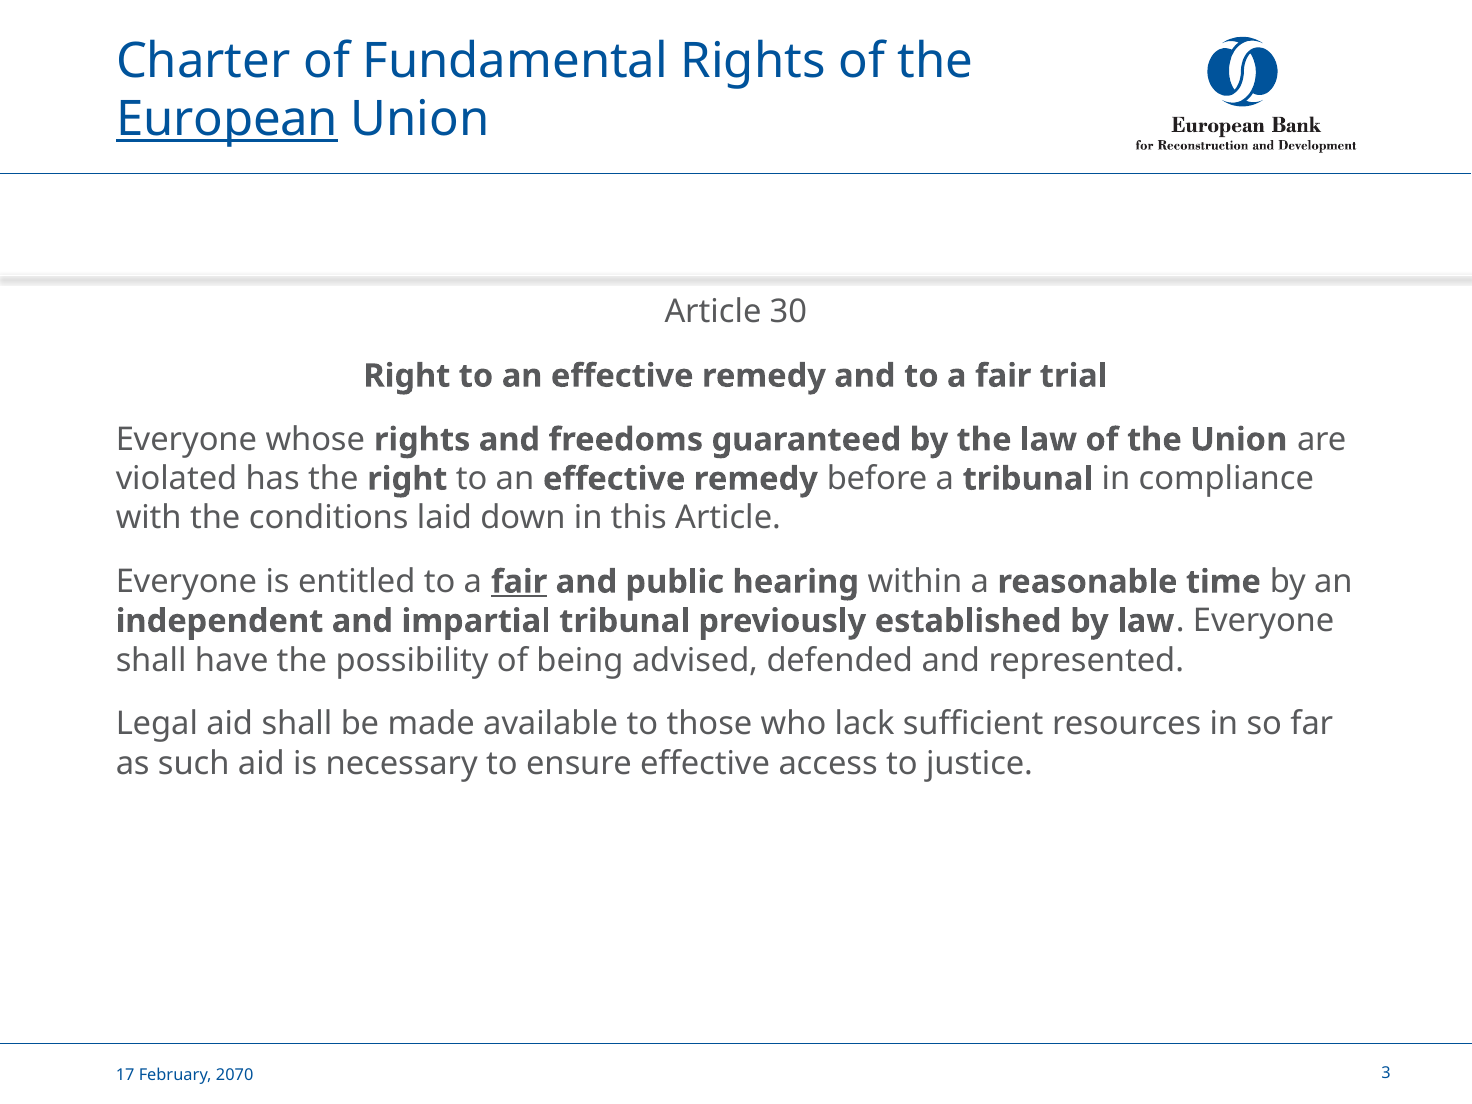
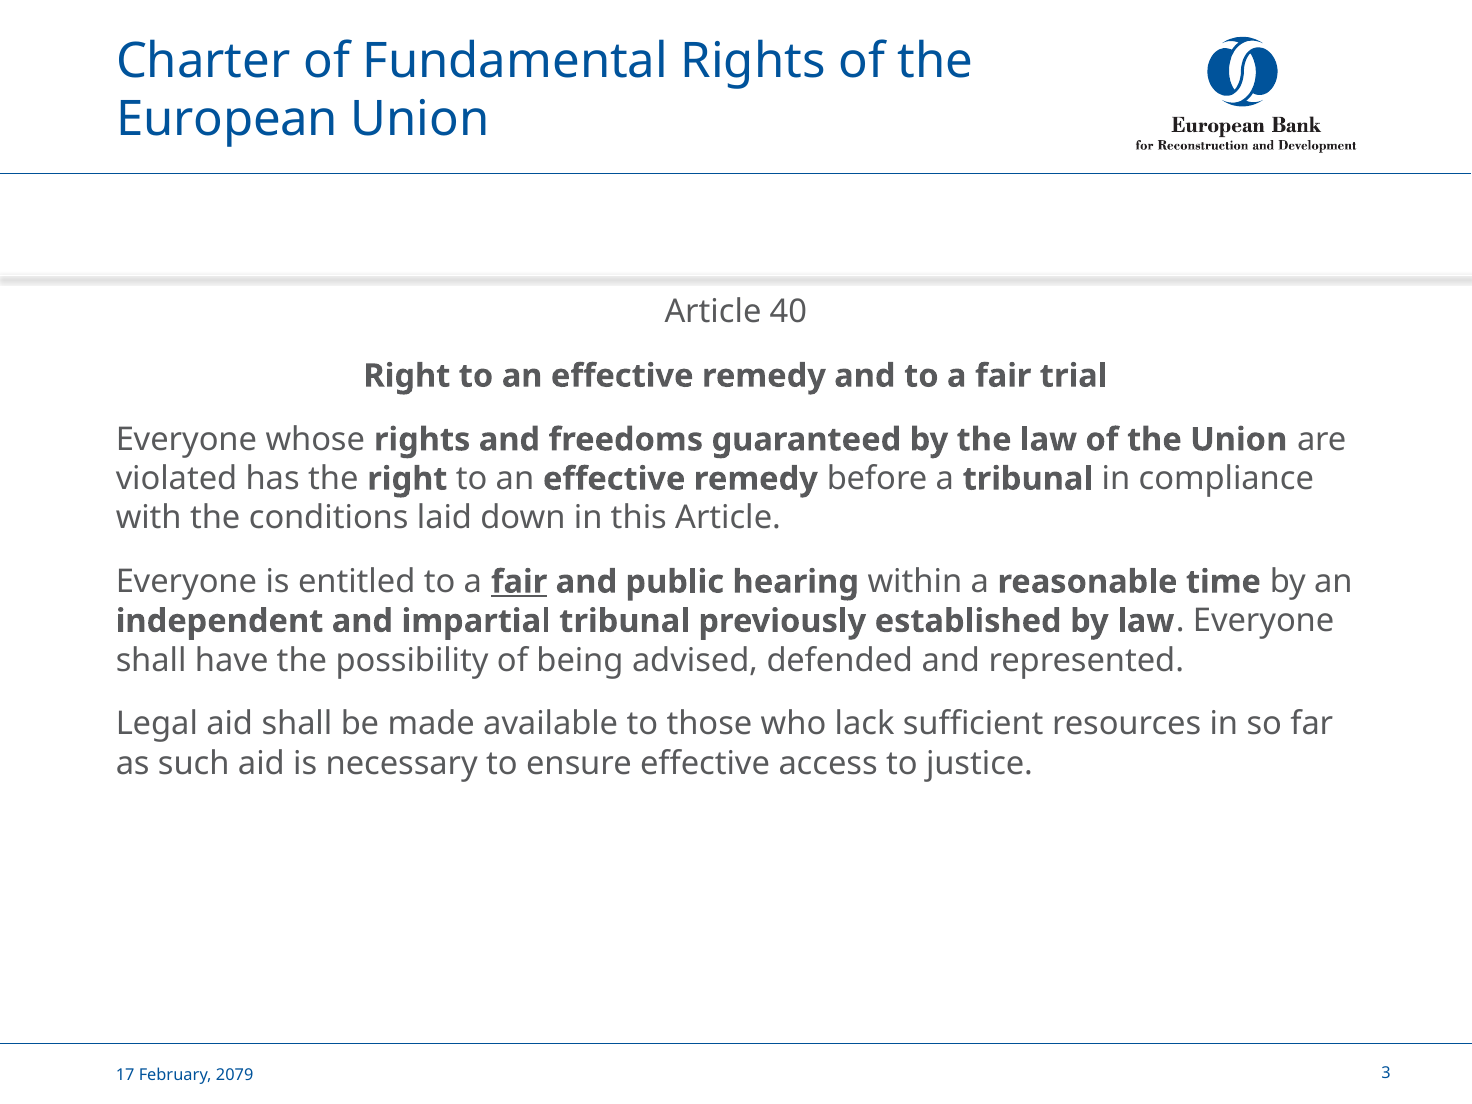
European underline: present -> none (227, 120)
30: 30 -> 40 (788, 312)
2070: 2070 -> 2079 (235, 1075)
